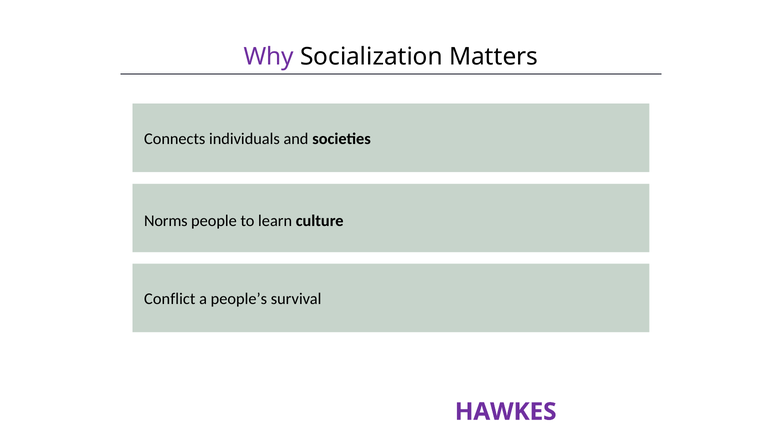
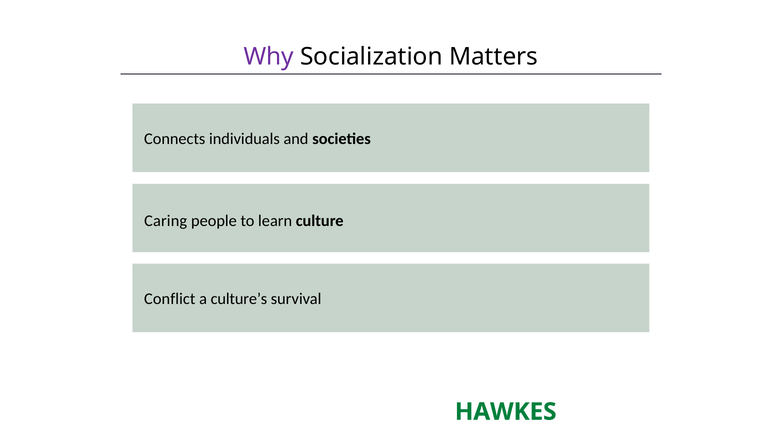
Norms: Norms -> Caring (166, 221)
people’s: people’s -> culture’s (239, 299)
HAWKES colour: purple -> green (506, 412)
